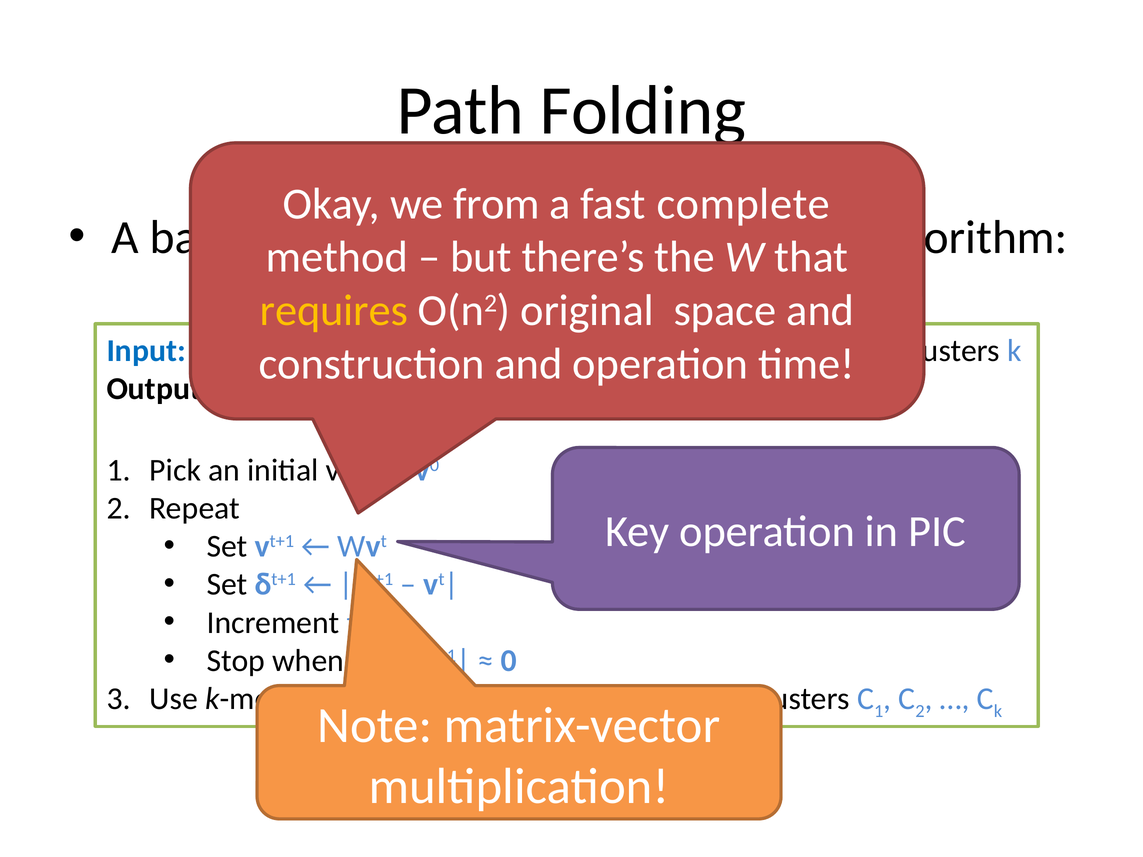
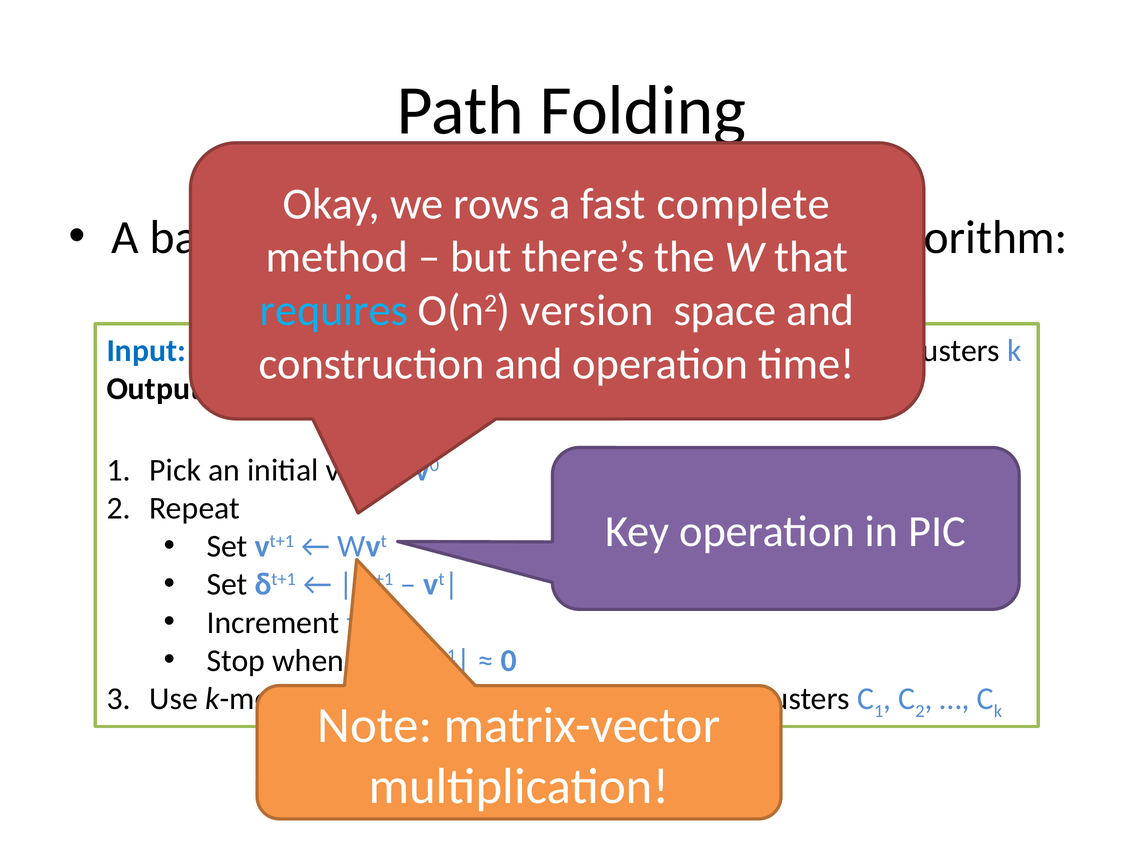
from: from -> rows (496, 204)
requires colour: yellow -> light blue (334, 311)
original: original -> version (587, 311)
